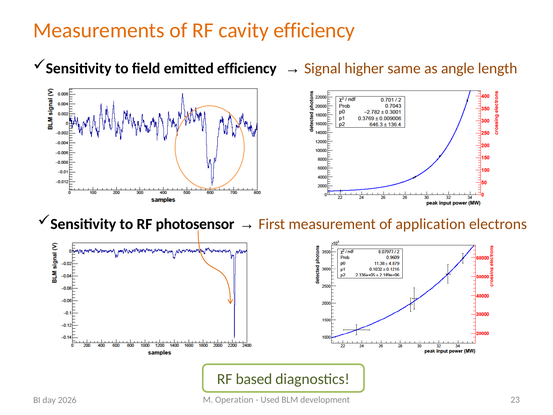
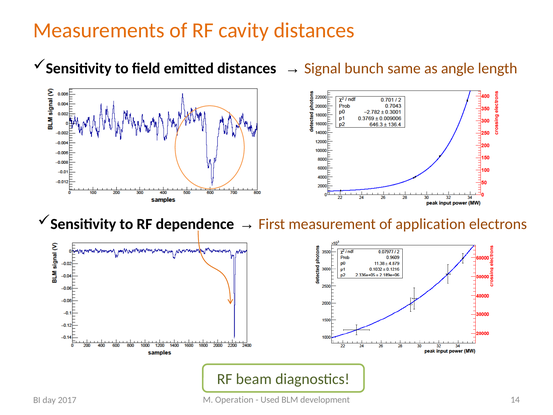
cavity efficiency: efficiency -> distances (314, 31)
emitted efficiency: efficiency -> distances (247, 68)
higher: higher -> bunch (364, 68)
photosensor: photosensor -> dependence (195, 224)
based: based -> beam (254, 379)
23: 23 -> 14 (515, 400)
2026: 2026 -> 2017 (67, 400)
